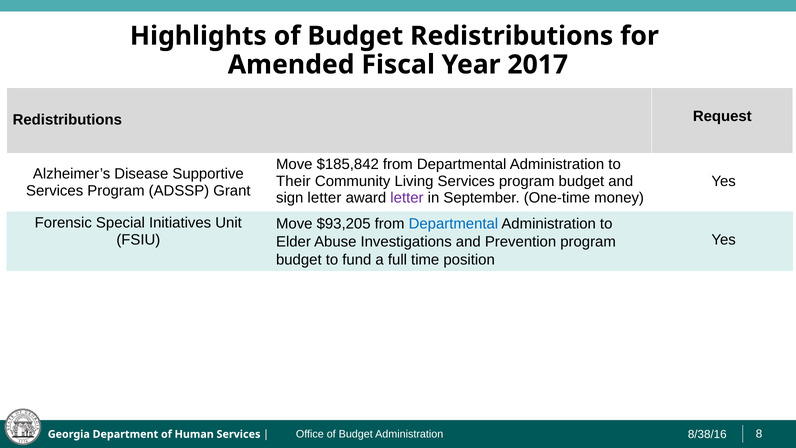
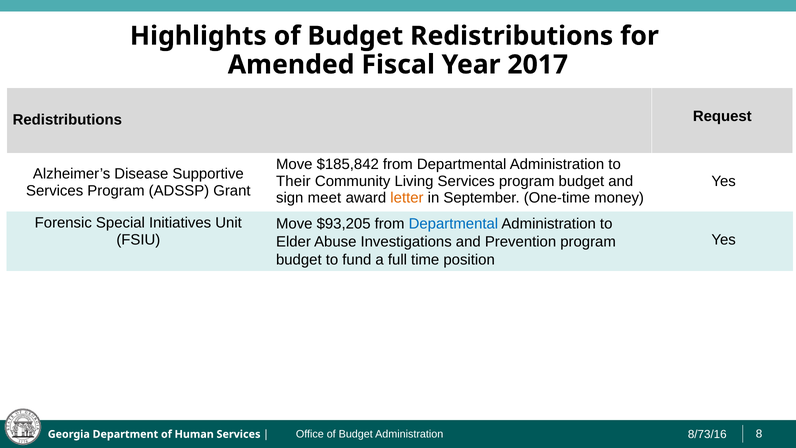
sign letter: letter -> meet (324, 198)
letter colour: purple -> orange (407, 198)
8/38/16: 8/38/16 -> 8/73/16 (707, 434)
